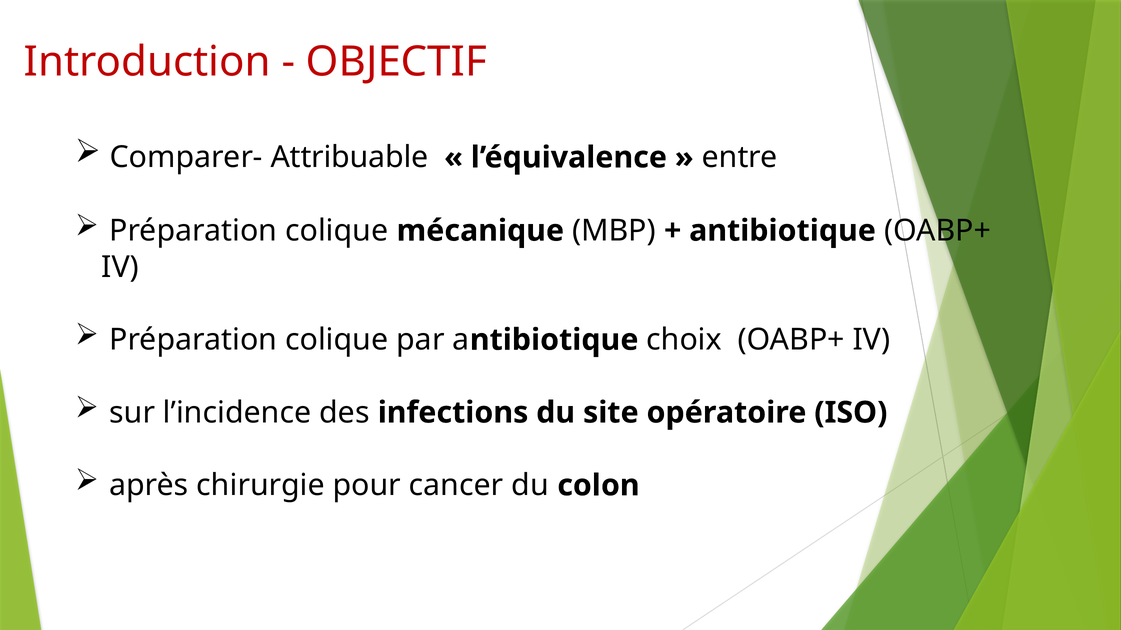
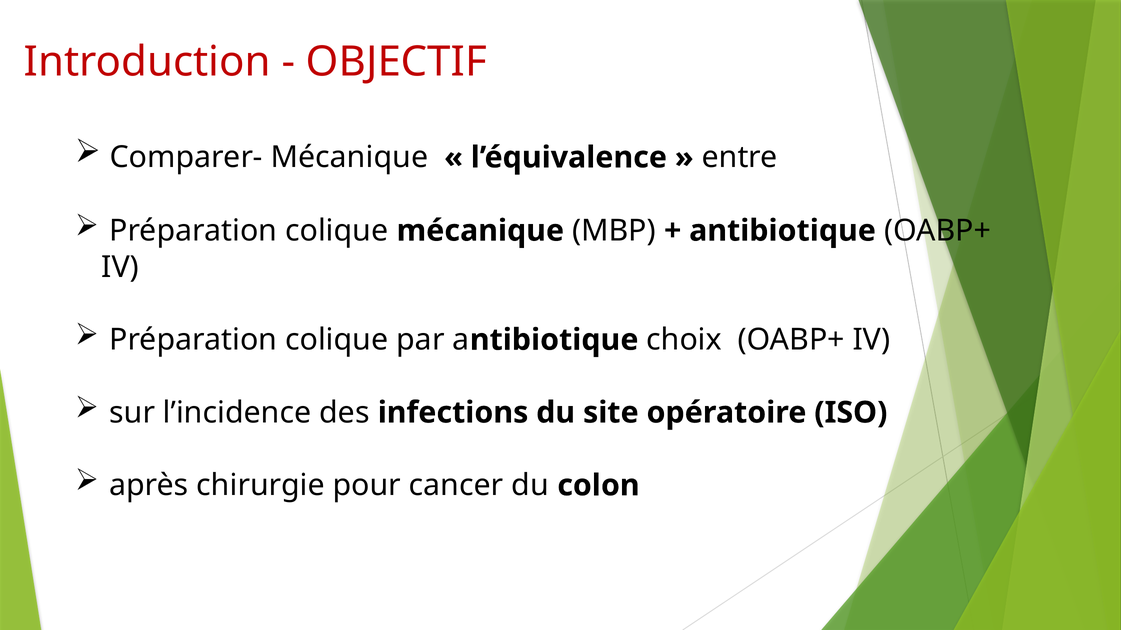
Comparer- Attribuable: Attribuable -> Mécanique (349, 158)
